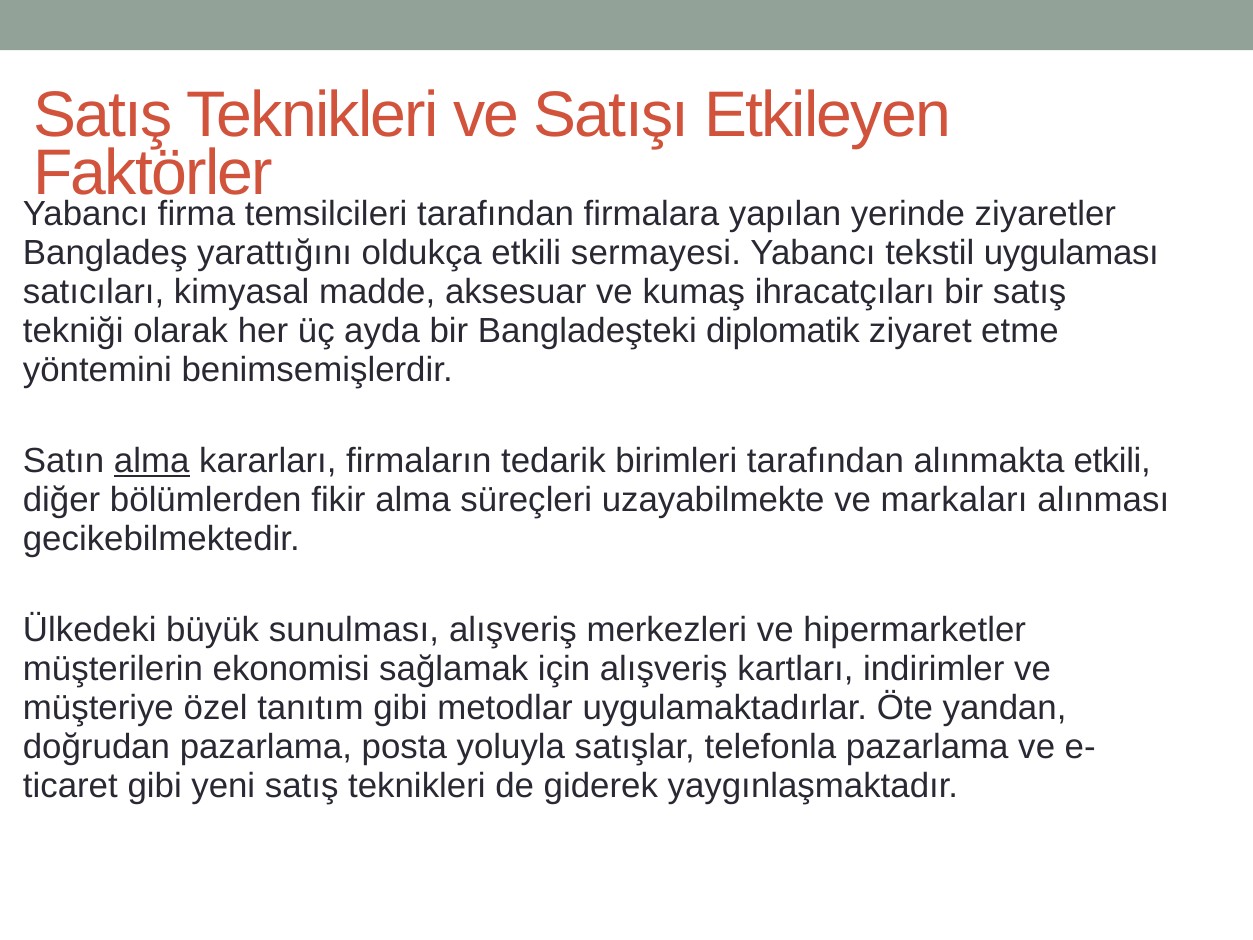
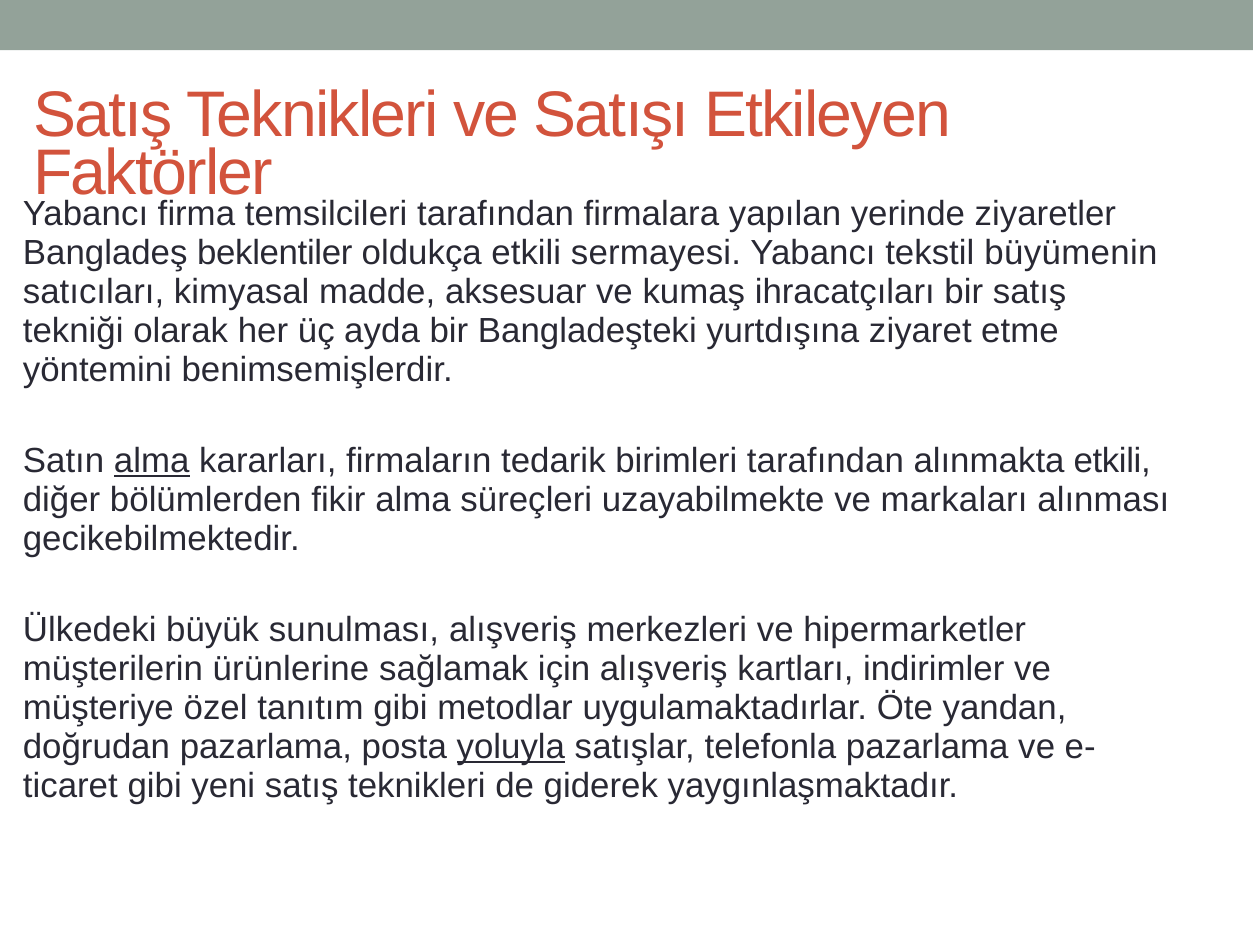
yarattığını: yarattığını -> beklentiler (275, 253)
uygulaması: uygulaması -> büyümenin (1071, 253)
diplomatik: diplomatik -> yurtdışına (783, 331)
ekonomisi: ekonomisi -> ürünlerine (291, 669)
yoluyla underline: none -> present (511, 747)
